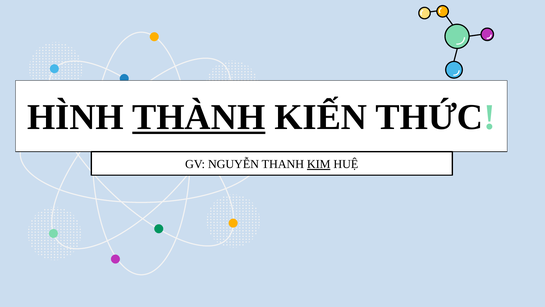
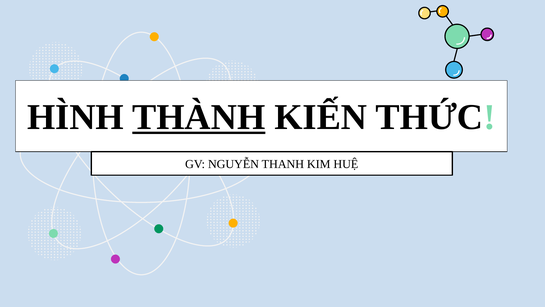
KIM underline: present -> none (319, 164)
